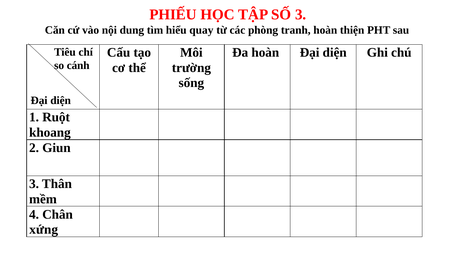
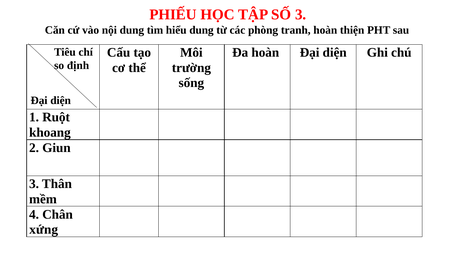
hiểu quay: quay -> dung (201, 30)
cánh: cánh -> định (78, 66)
